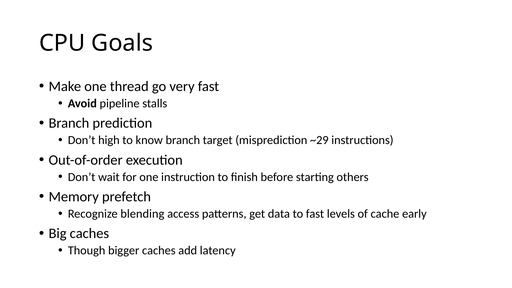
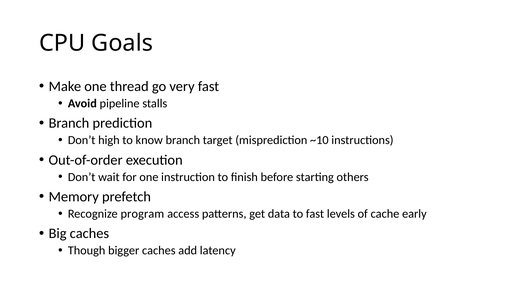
~29: ~29 -> ~10 (319, 140)
blending: blending -> program (142, 214)
